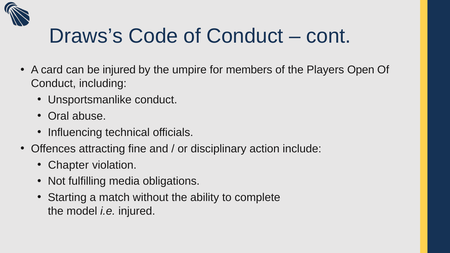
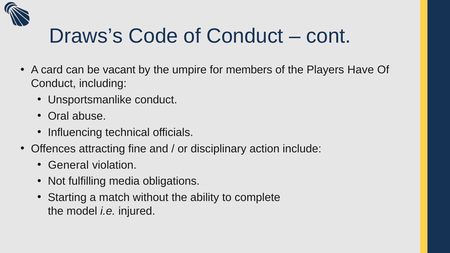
be injured: injured -> vacant (119, 70)
Open: Open -> Have (361, 70)
Chapter: Chapter -> General (68, 165)
